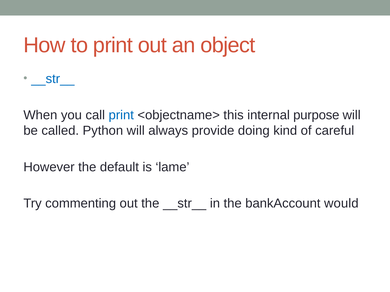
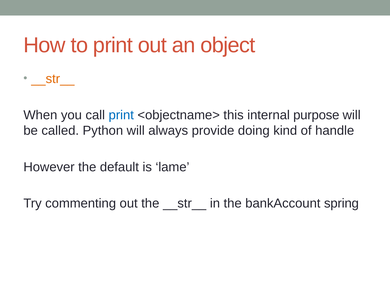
__str__ colour: blue -> orange (53, 79)
careful: careful -> handle (335, 131)
would: would -> spring (341, 204)
